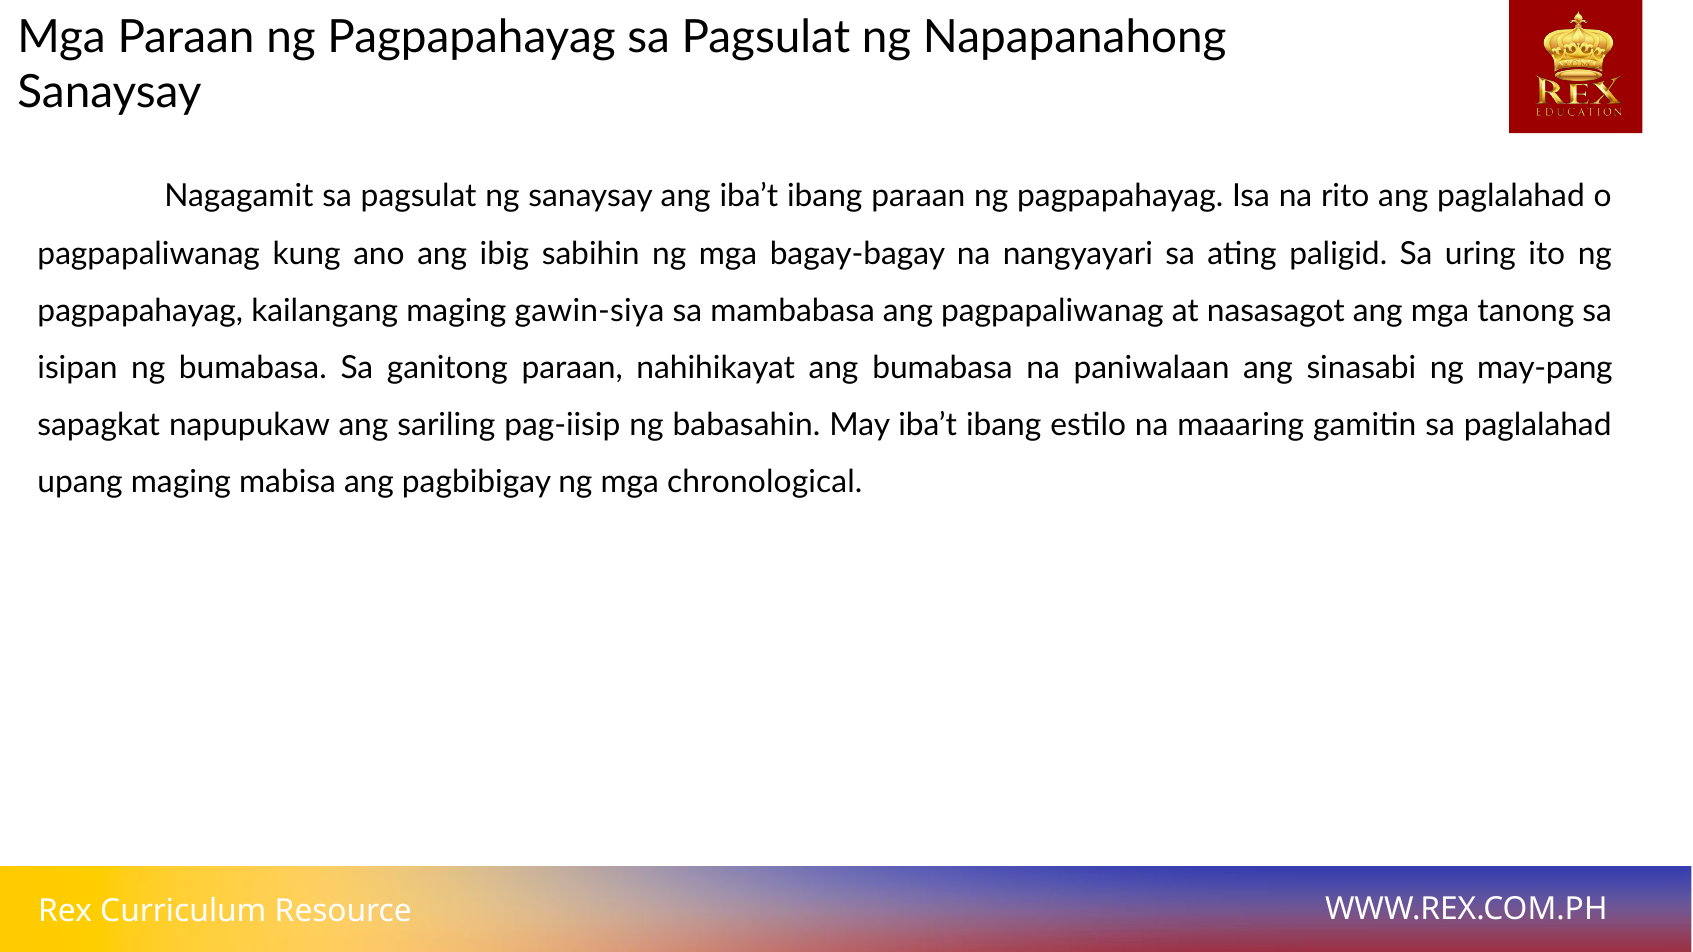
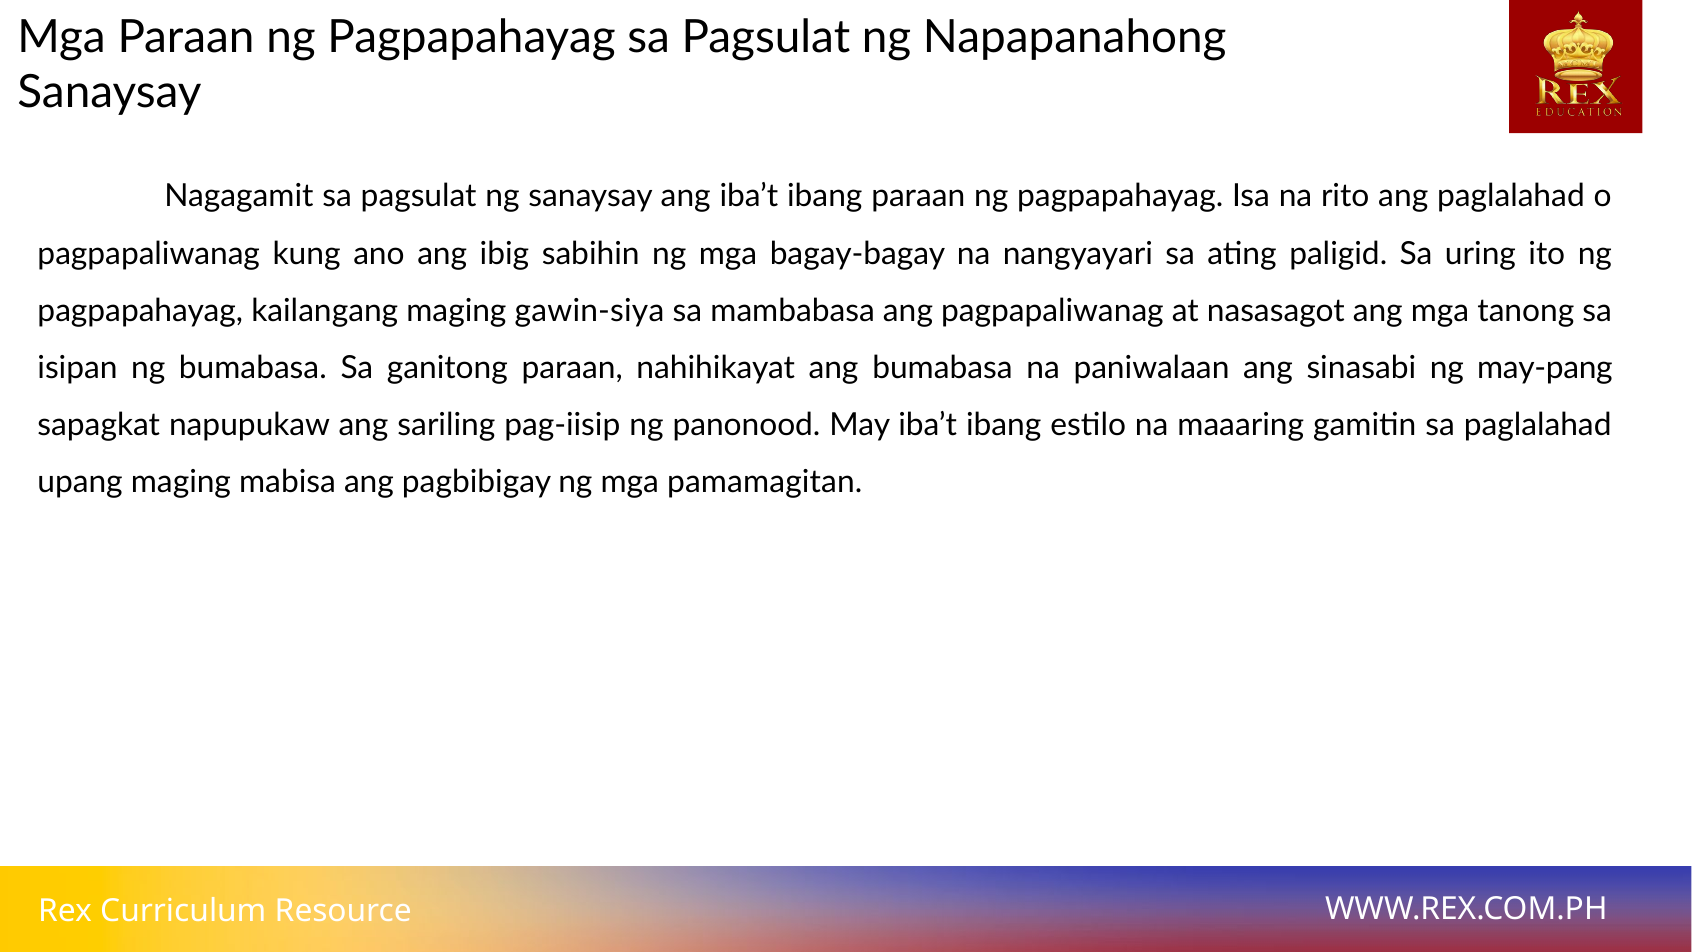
babasahin: babasahin -> panonood (747, 425)
chronological: chronological -> pamamagitan (765, 482)
